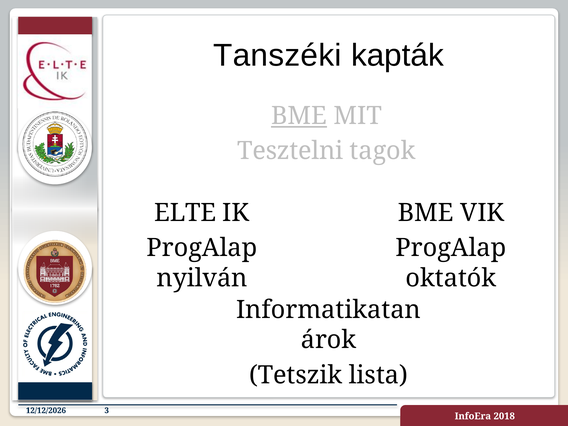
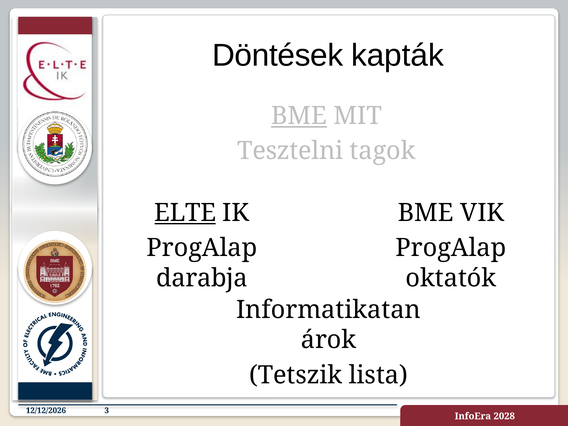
Tanszéki: Tanszéki -> Döntések (278, 55)
ELTE underline: none -> present (185, 213)
nyilván: nyilván -> darabja (202, 278)
2018: 2018 -> 2028 (504, 416)
